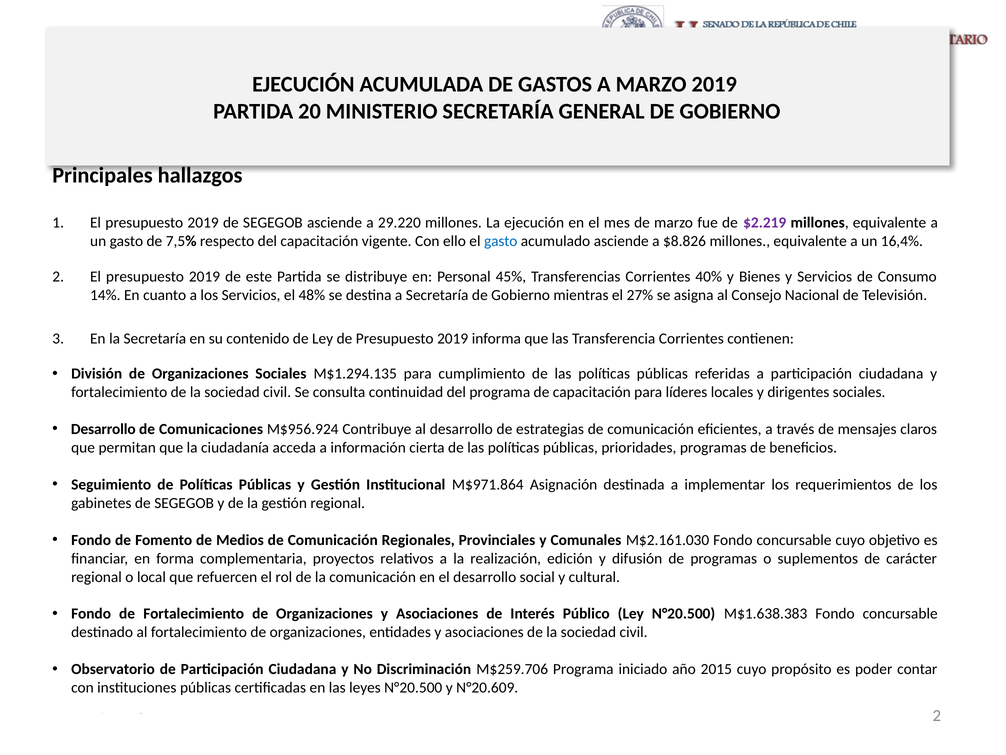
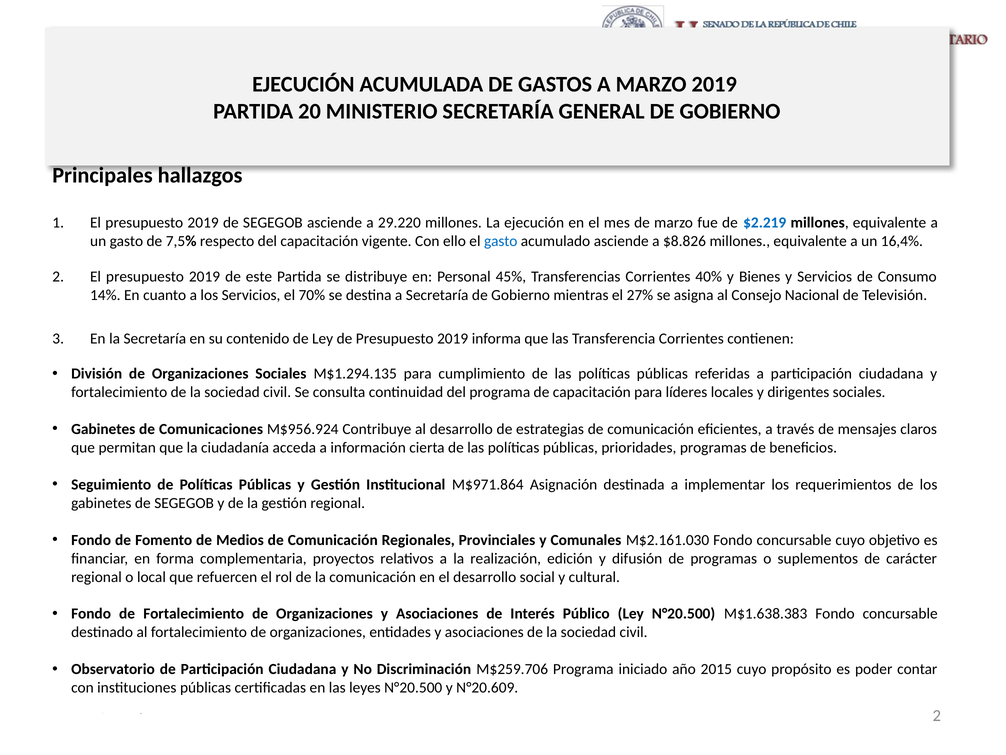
$2.219 colour: purple -> blue (765, 223)
48%: 48% -> 70% (312, 295)
Desarrollo: Desarrollo -> Gabinetes (103, 429)
